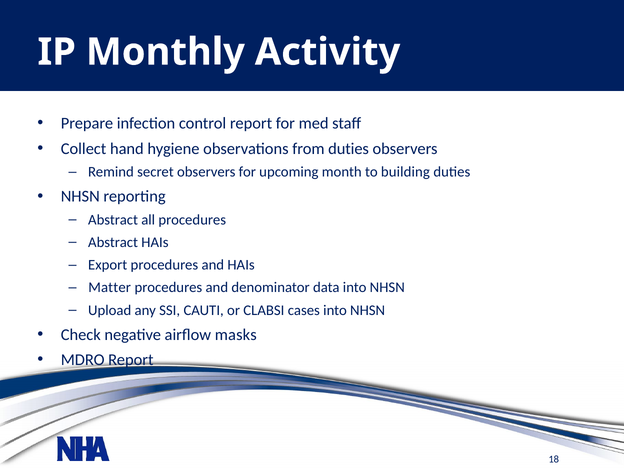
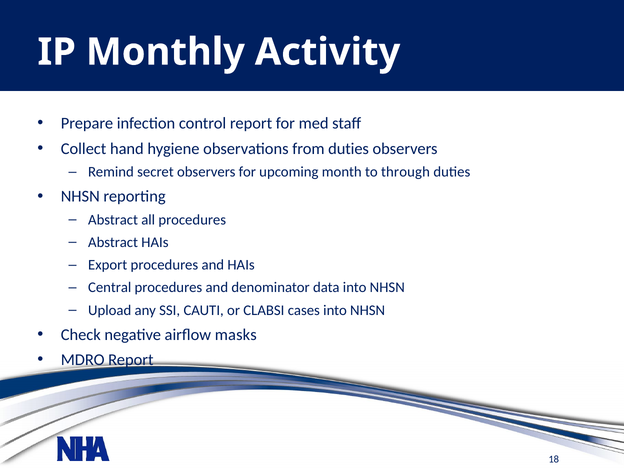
building: building -> through (405, 172)
Matter: Matter -> Central (110, 288)
